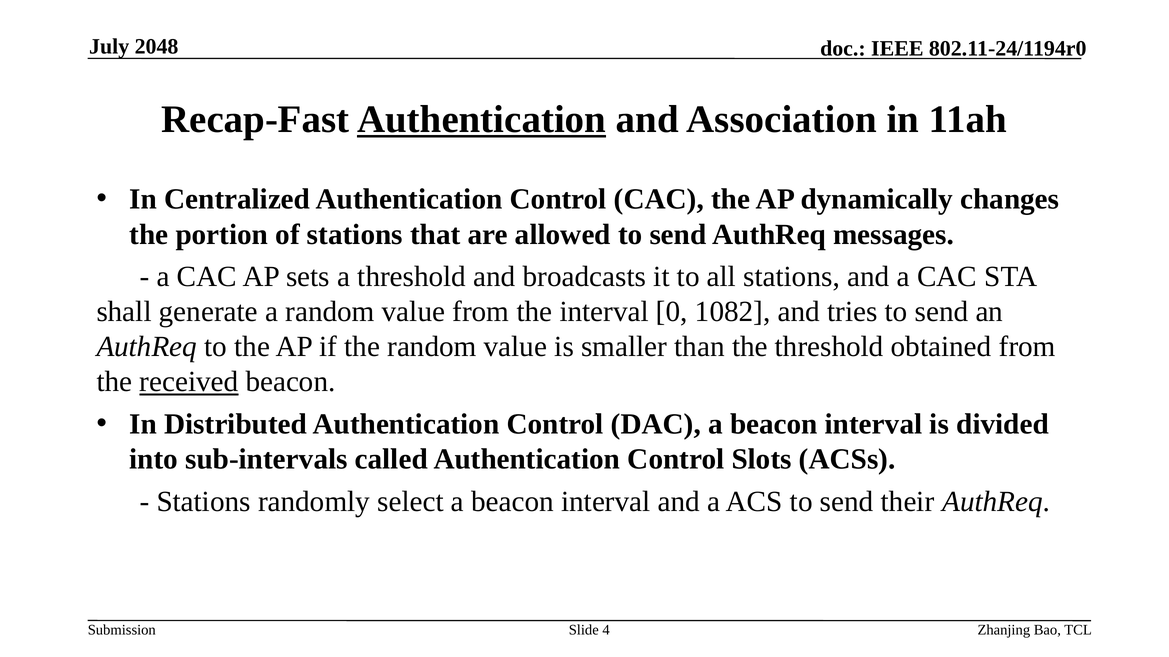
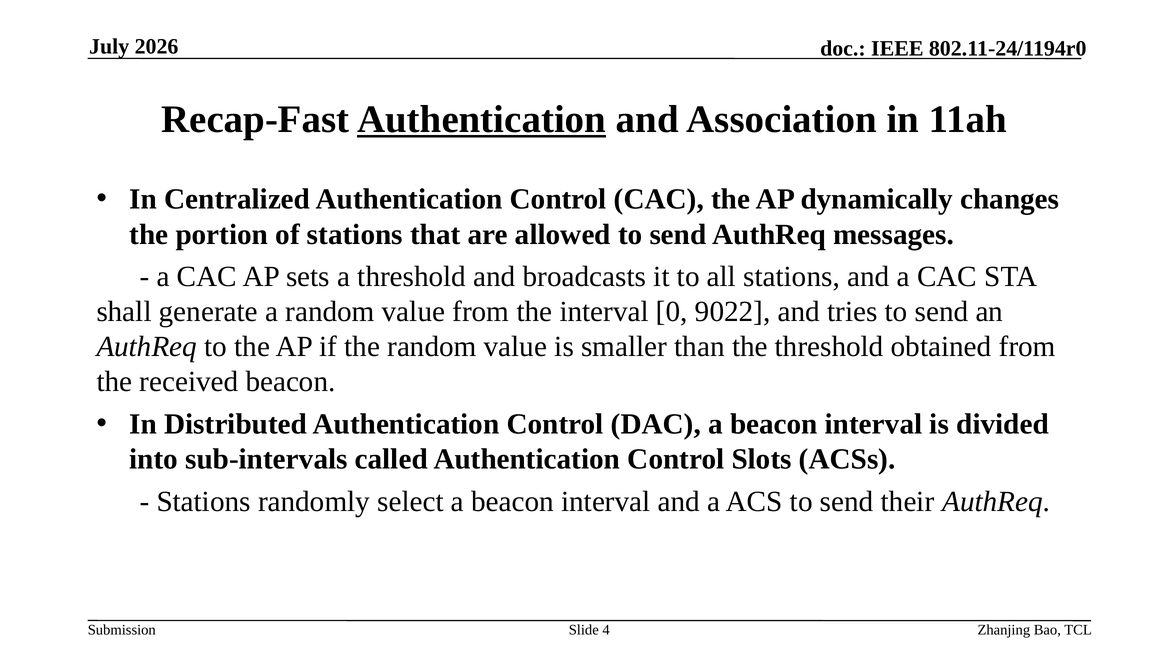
2048: 2048 -> 2026 (157, 46)
1082: 1082 -> 9022 (733, 312)
received underline: present -> none (189, 382)
